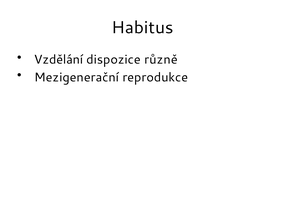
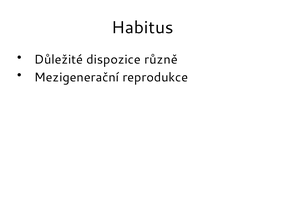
Vzdělání: Vzdělání -> Důležité (58, 60)
